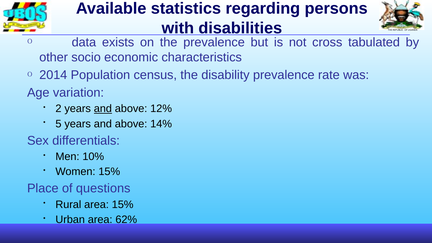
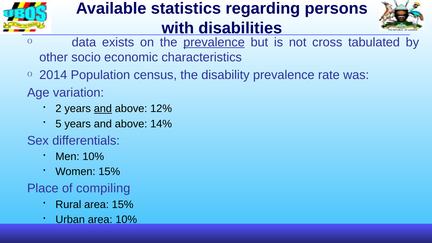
prevalence underline: none -> present (214, 42)
questions: questions -> compiling (103, 188)
area 62%: 62% -> 10% (126, 220)
